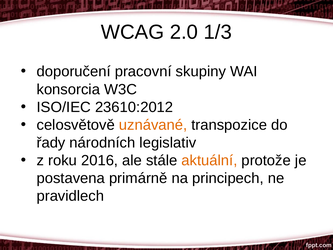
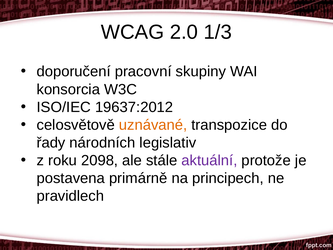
23610:2012: 23610:2012 -> 19637:2012 (134, 107)
2016: 2016 -> 2098 (100, 160)
aktuální colour: orange -> purple (209, 160)
